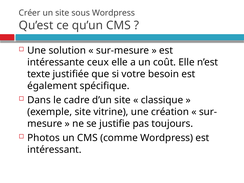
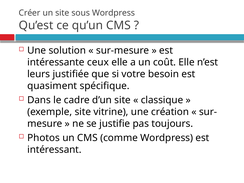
texte: texte -> leurs (39, 74)
également: également -> quasiment (52, 86)
